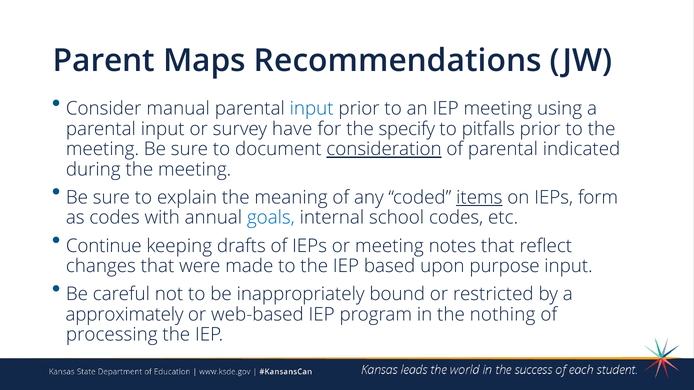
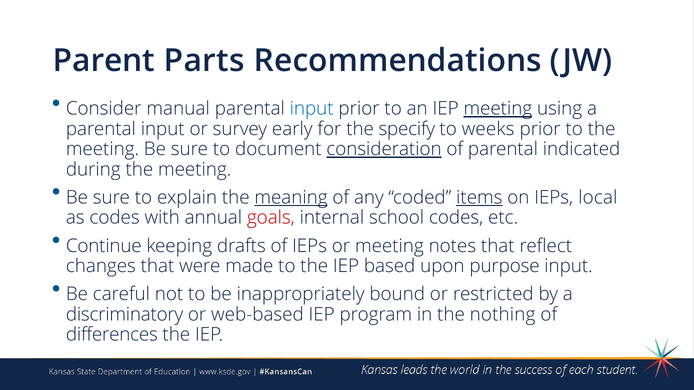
Maps: Maps -> Parts (204, 61)
meeting underline: none -> present (498, 109)
have: have -> early (292, 129)
pitfalls: pitfalls -> weeks (488, 129)
meaning underline: none -> present (291, 198)
form: form -> local (598, 198)
goals colour: blue -> red (271, 218)
approximately: approximately -> discriminatory (125, 315)
processing: processing -> differences (112, 335)
